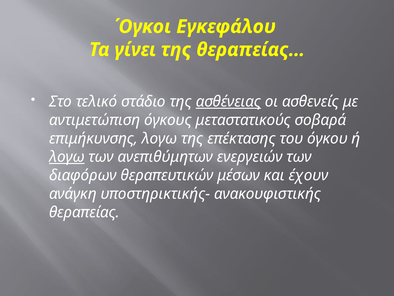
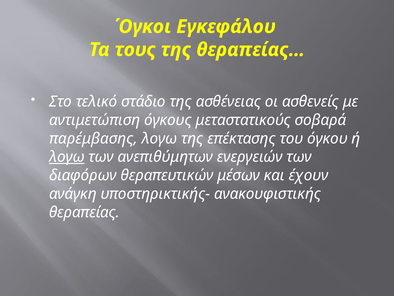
γίνει: γίνει -> τους (135, 50)
ασθένειας underline: present -> none (228, 101)
επιμήκυνσης: επιμήκυνσης -> παρέμβασης (93, 138)
